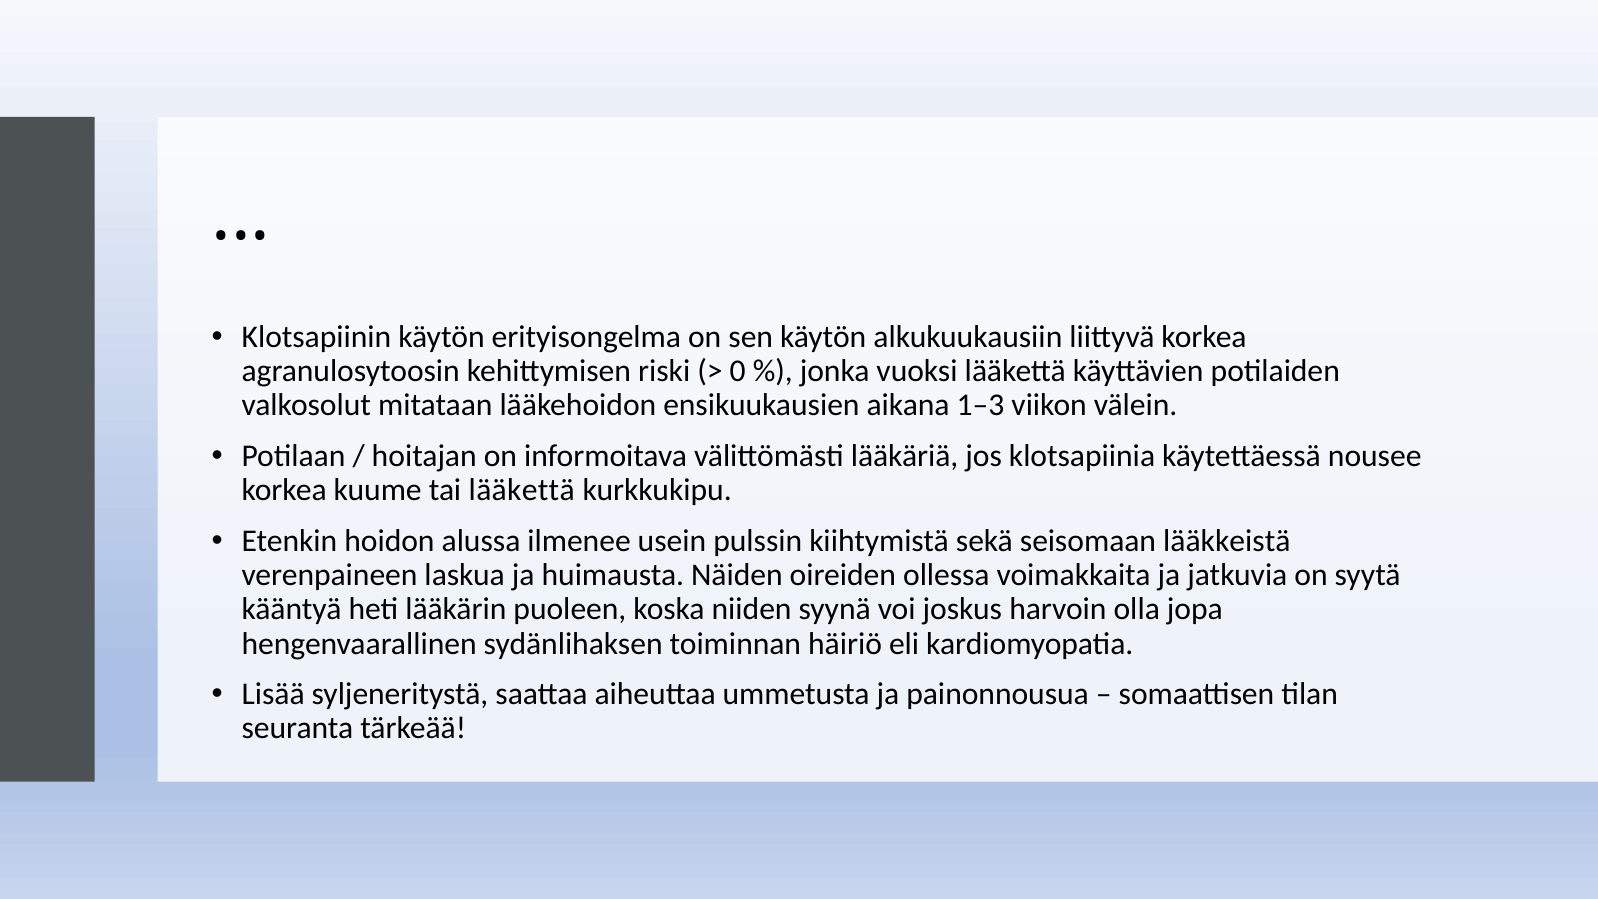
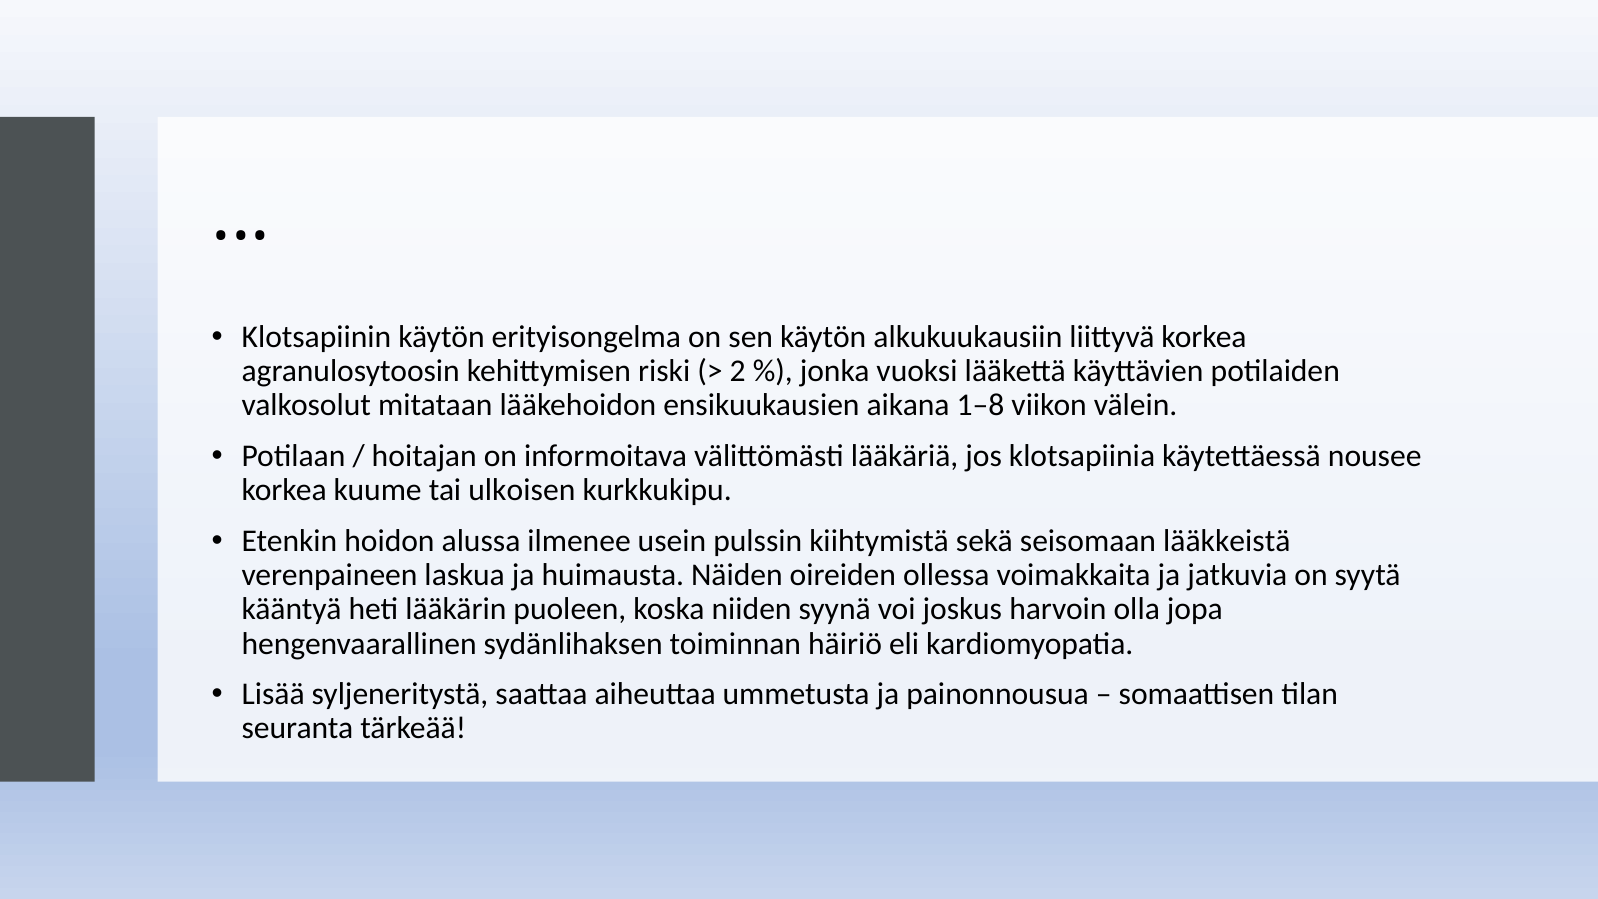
0: 0 -> 2 (738, 371)
1–3: 1–3 -> 1–8 (981, 405)
tai lääkettä: lääkettä -> ulkoisen (522, 490)
